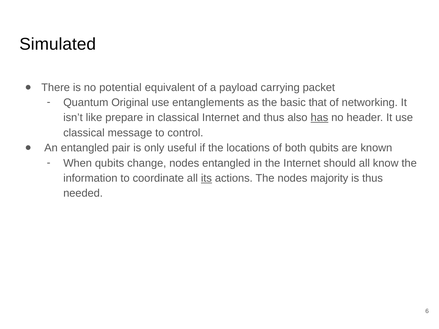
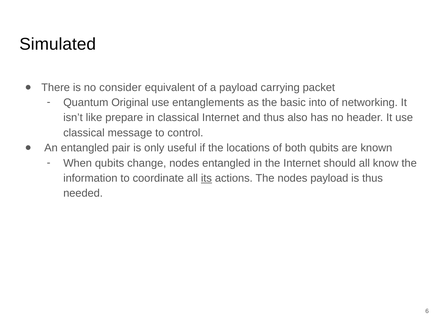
potential: potential -> consider (120, 87)
that: that -> into (318, 103)
has underline: present -> none (319, 118)
nodes majority: majority -> payload (329, 178)
